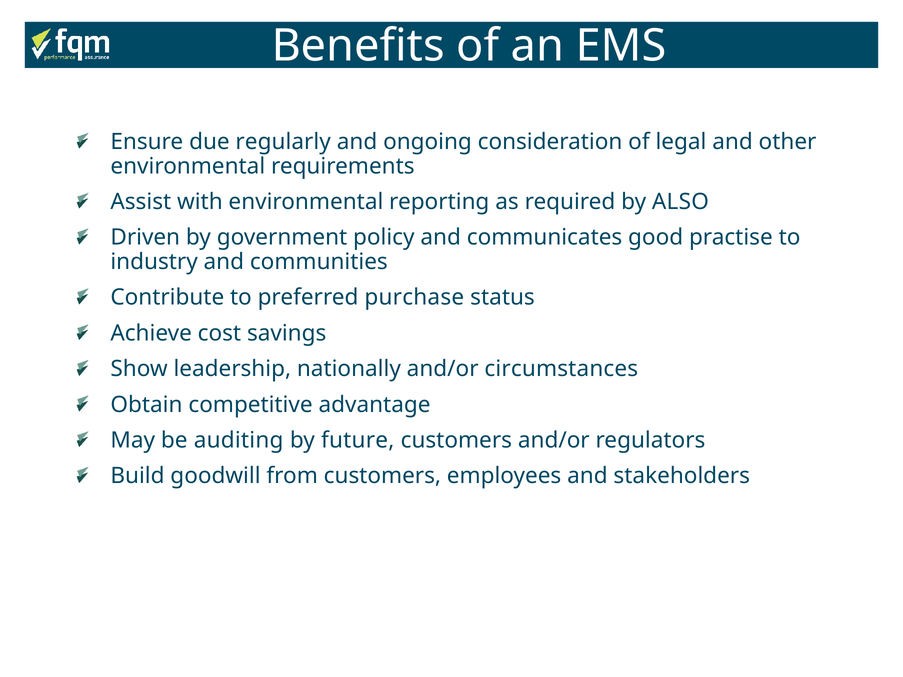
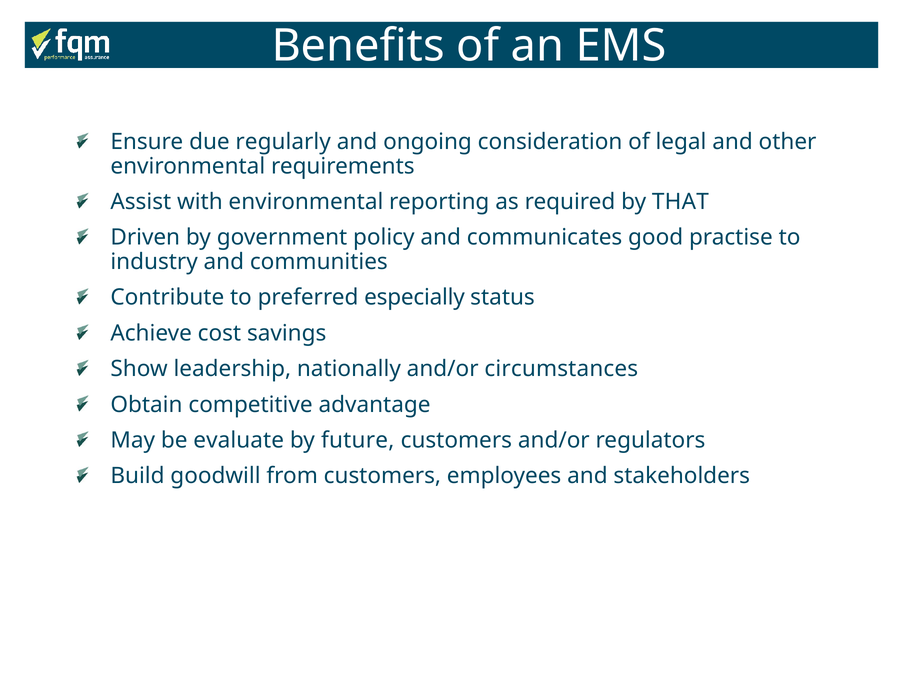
ALSO: ALSO -> THAT (680, 202)
purchase: purchase -> especially (415, 298)
auditing: auditing -> evaluate (239, 440)
